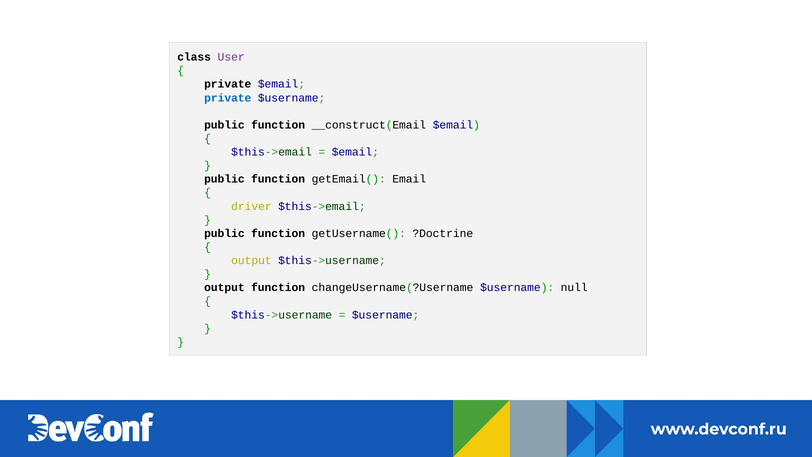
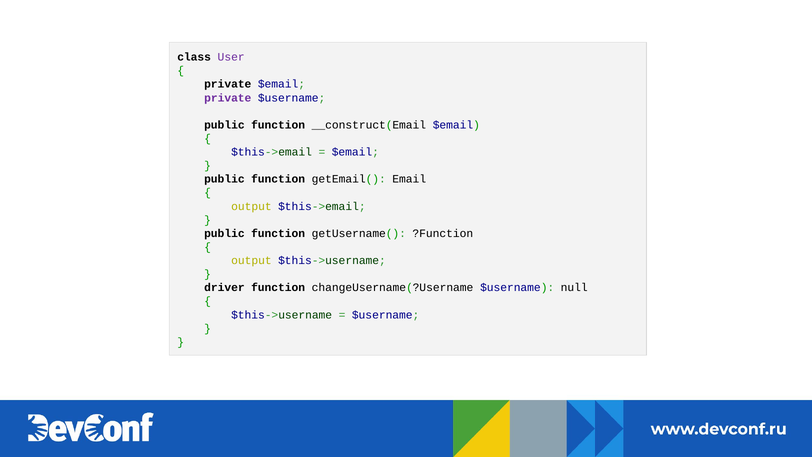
private colour: blue -> purple (228, 98)
driver: driver -> output (251, 206)
?Doctrine: ?Doctrine -> ?Function (443, 233)
output: output -> driver (224, 288)
